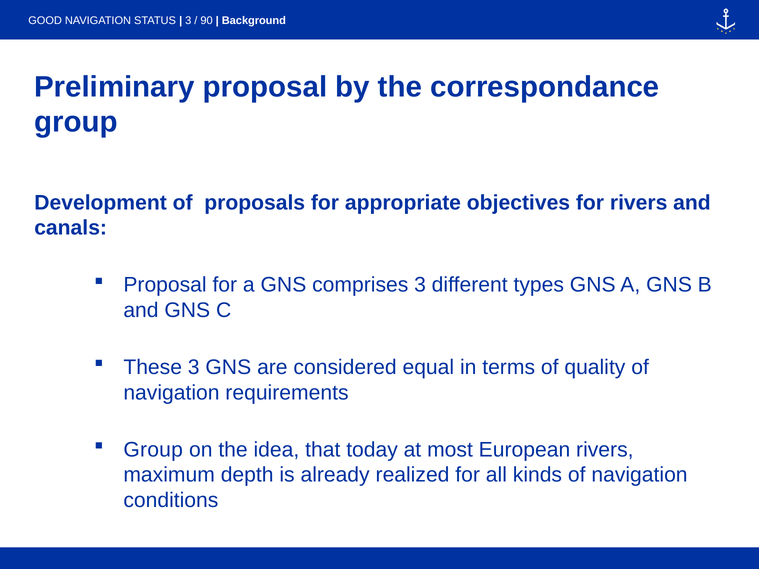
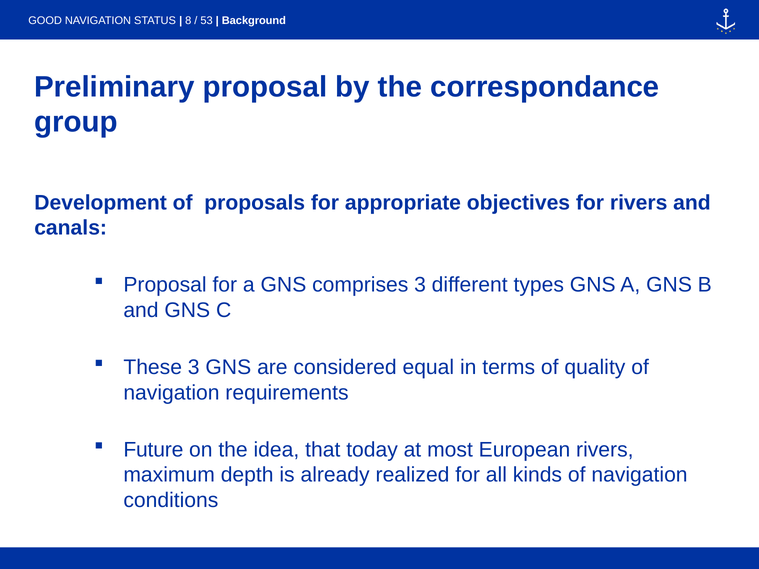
3: 3 -> 8 (188, 21)
90: 90 -> 53 (207, 21)
Group: Group -> Future (153, 450)
